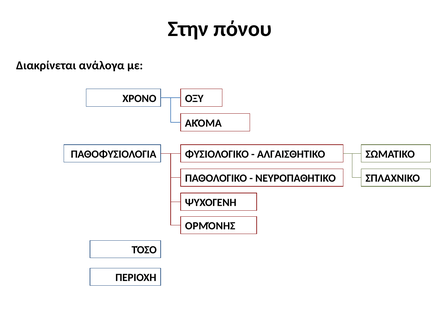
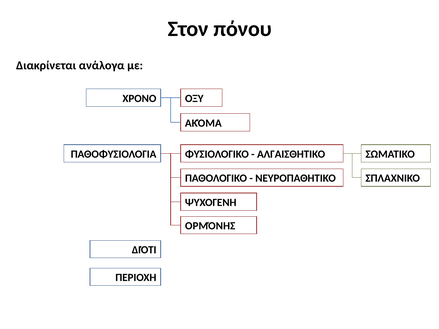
Στην: Στην -> Στον (188, 29)
ΤΌΣΟ: ΤΌΣΟ -> ΔΙΌΤΙ (144, 250)
